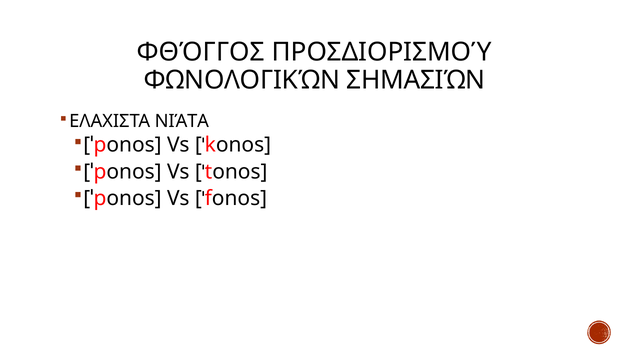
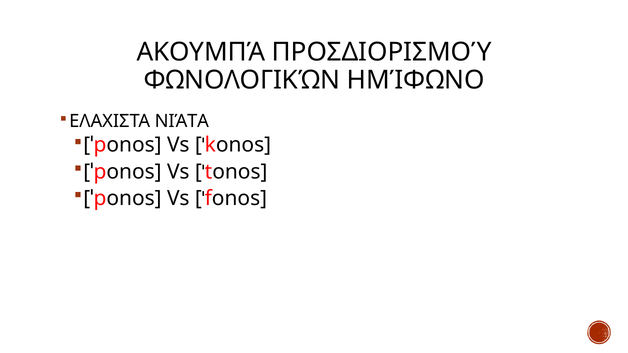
ΦΘΌΓΓΟΣ: ΦΘΌΓΓΟΣ -> ΑΚΟΥΜΠΆ (201, 52)
ΣΗΜΑΣΙΏΝ: ΣΗΜΑΣΙΏΝ -> ΗΜΊΦΩΝΟ (416, 80)
